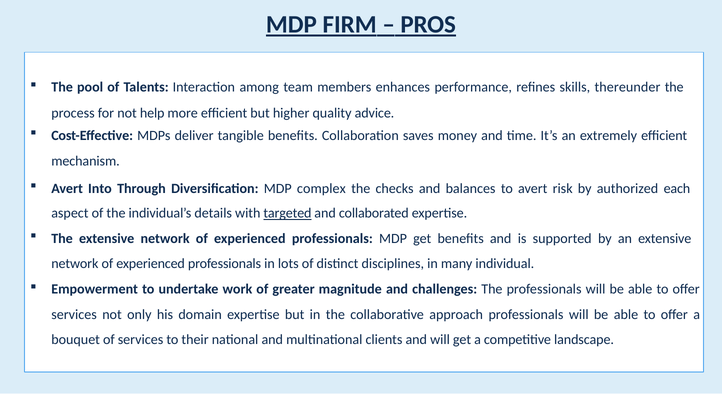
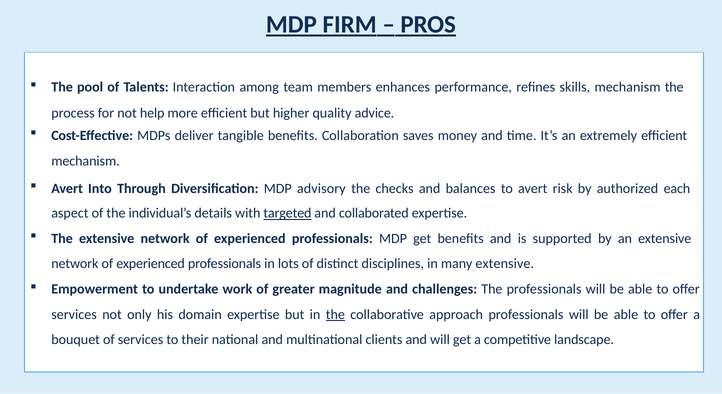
skills thereunder: thereunder -> mechanism (628, 87)
complex: complex -> advisory (321, 188)
many individual: individual -> extensive (505, 263)
the underline: none -> present (335, 314)
